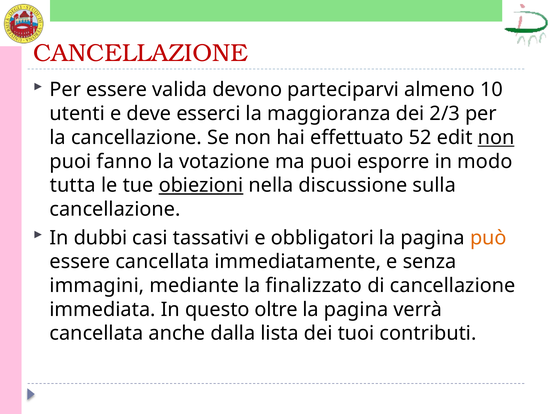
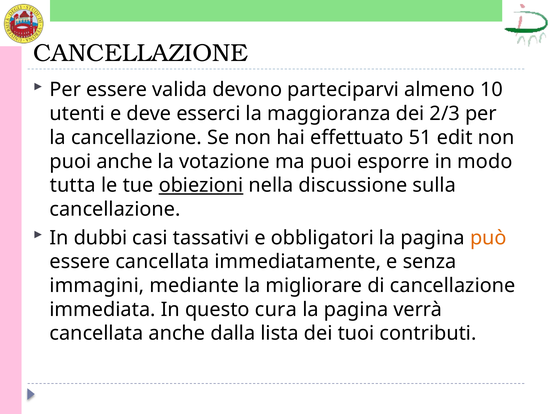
CANCELLAZIONE colour: red -> black (141, 53)
52: 52 -> 51 (420, 138)
non underline: present -> none (496, 138)
puoi fanno: fanno -> anche (125, 161)
finalizzato: finalizzato -> migliorare (314, 286)
oltre: oltre -> cura (276, 309)
